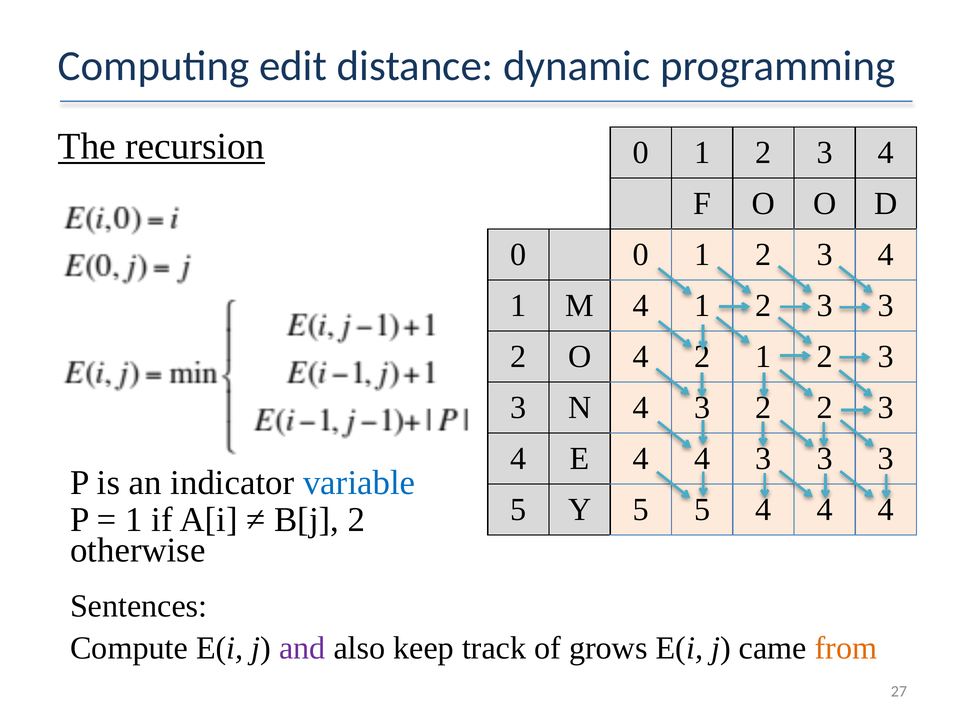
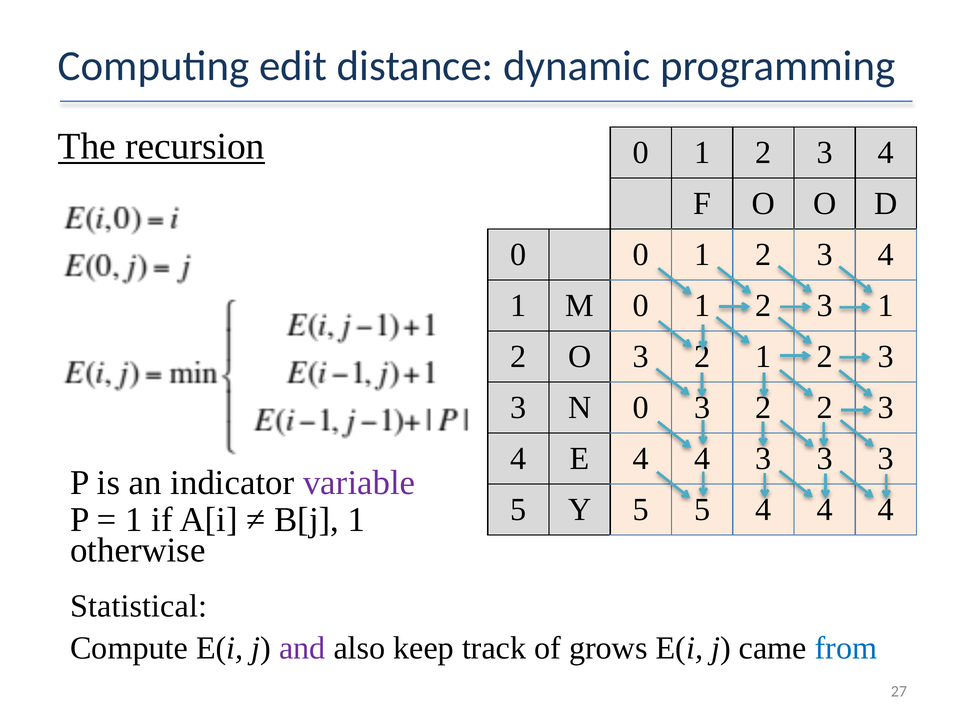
M 4: 4 -> 0 (641, 306)
3: 3 -> 1 (886, 306)
O 4: 4 -> 3 (641, 357)
N 4: 4 -> 0 (641, 408)
variable colour: blue -> purple (359, 482)
B[j 2: 2 -> 1 (357, 519)
Sentences: Sentences -> Statistical (139, 606)
from colour: orange -> blue (846, 648)
